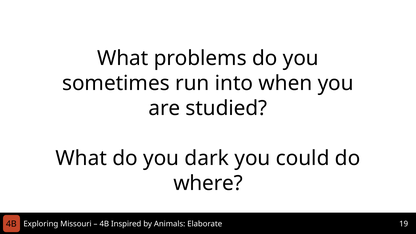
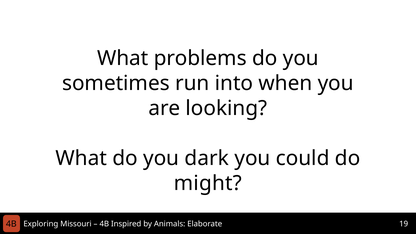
studied: studied -> looking (226, 108)
where: where -> might (208, 183)
